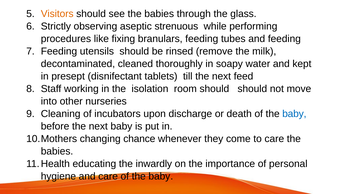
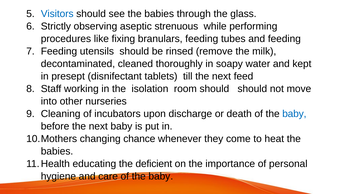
Visitors colour: orange -> blue (57, 14)
to care: care -> heat (274, 139)
inwardly: inwardly -> deficient (154, 164)
